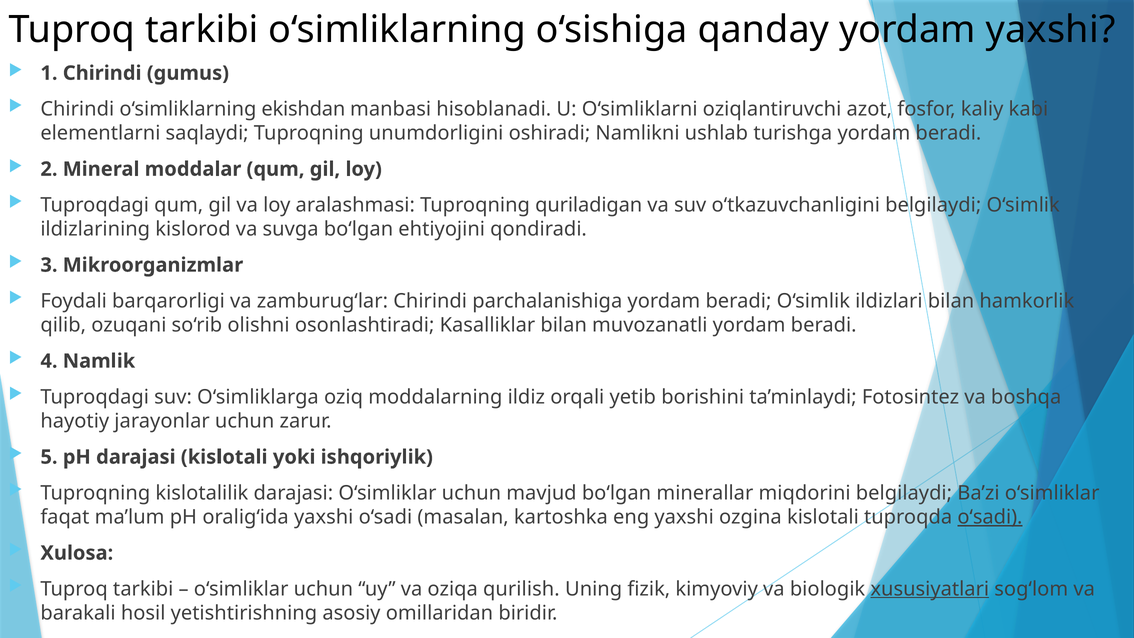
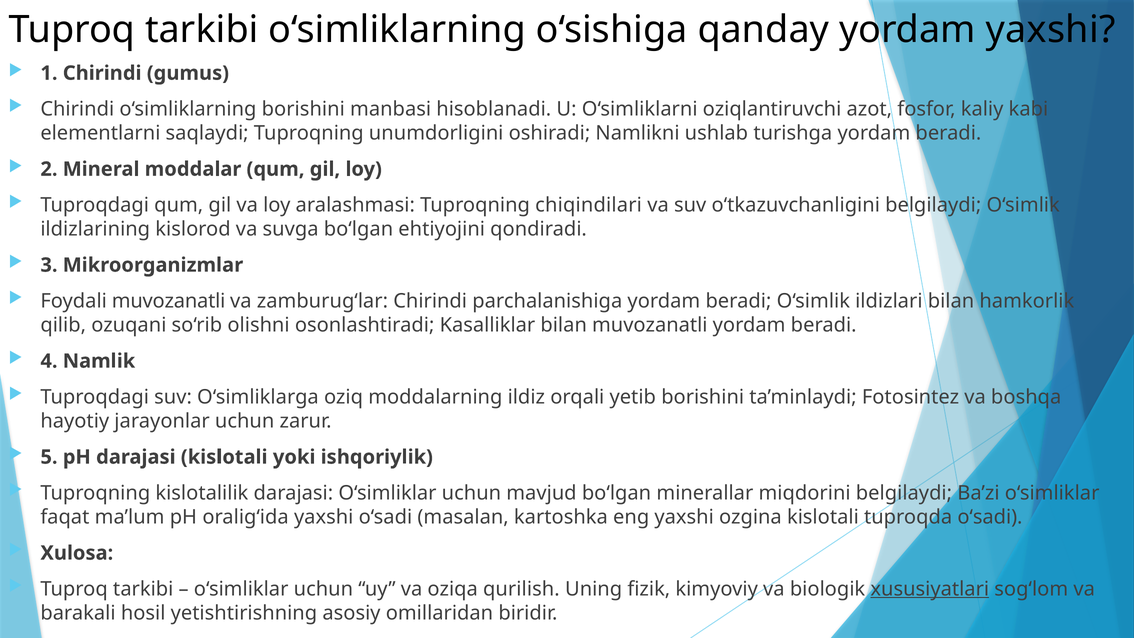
o‘simliklarning ekishdan: ekishdan -> borishini (303, 109)
quriladigan: quriladigan -> chiqindilari (589, 205)
Foydali barqarorligi: barqarorligi -> muvozanatli (169, 301)
o‘sadi underline: present -> none (990, 517)
